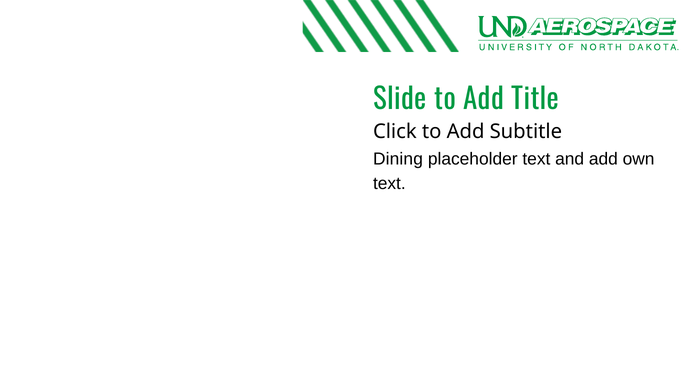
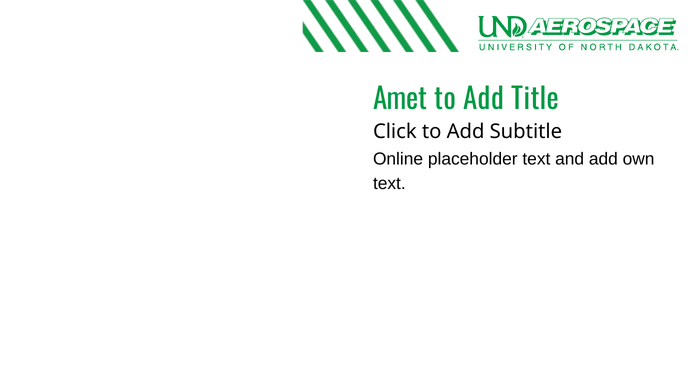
Slide: Slide -> Amet (400, 100)
Dining: Dining -> Online (398, 159)
